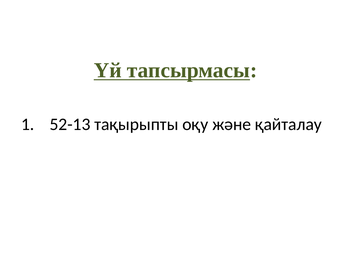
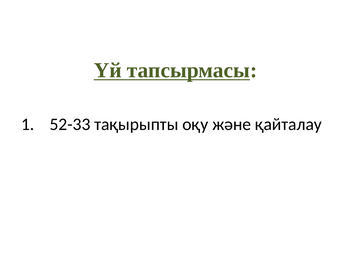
52-13: 52-13 -> 52-33 (70, 124)
